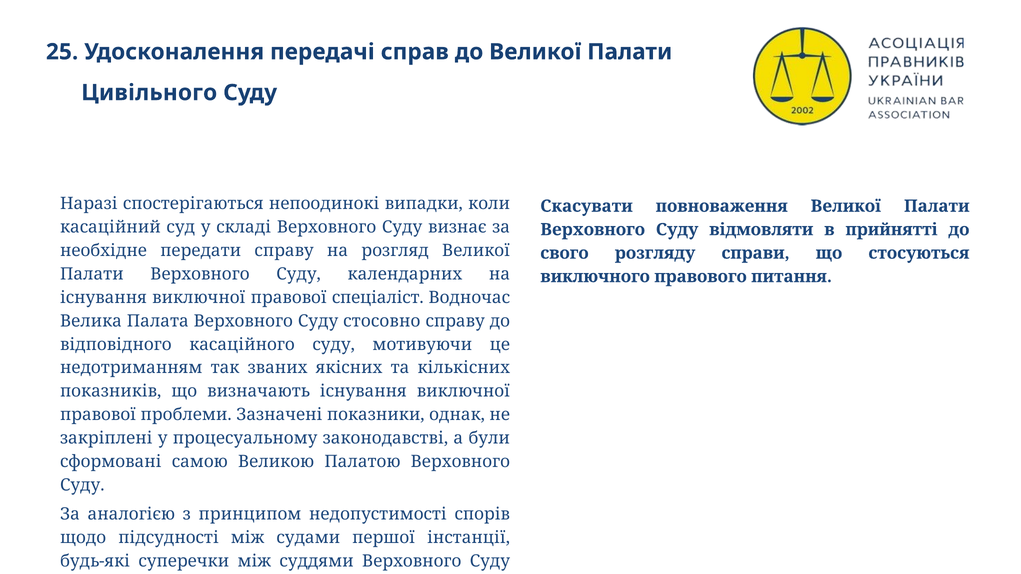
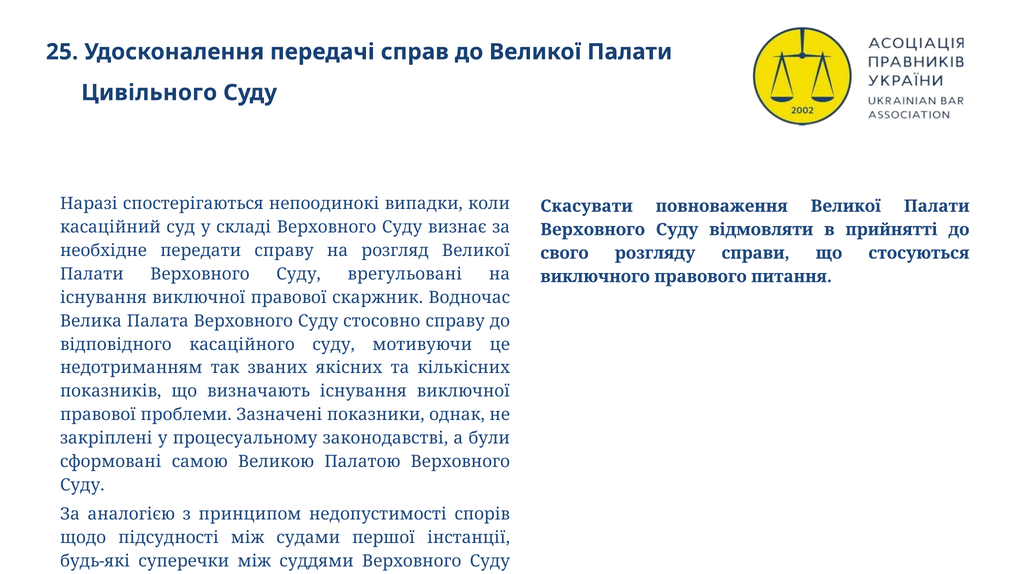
календарних: календарних -> врегульовані (405, 274)
спеціаліст: спеціаліст -> скаржник (378, 298)
